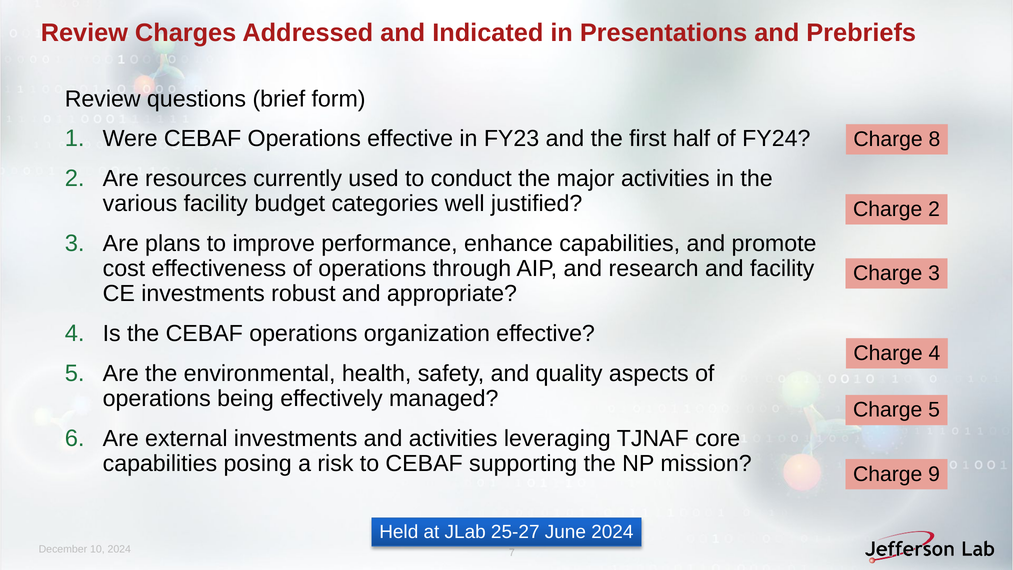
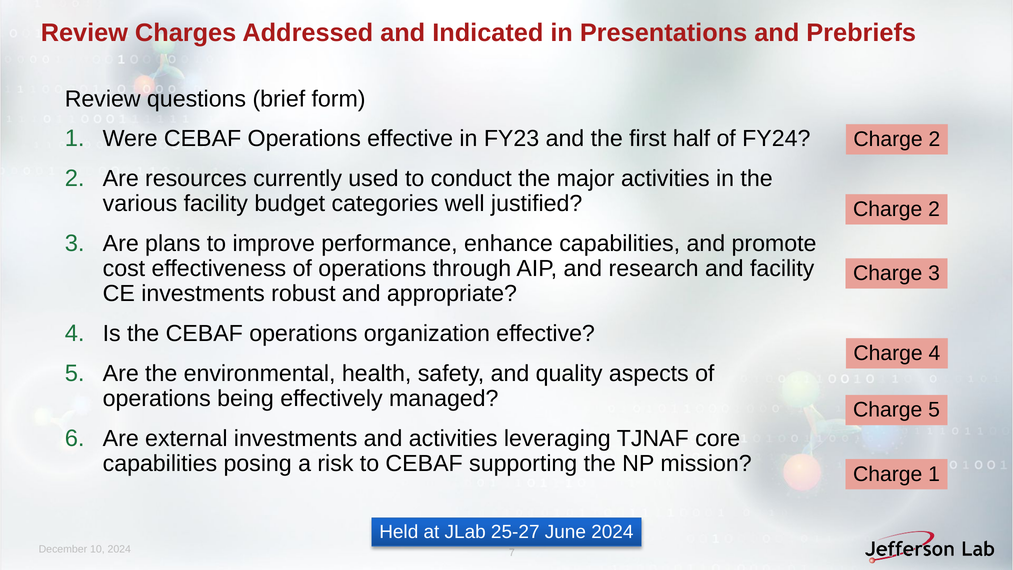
8: 8 -> 2 (934, 139)
Charge 9: 9 -> 1 (934, 474)
